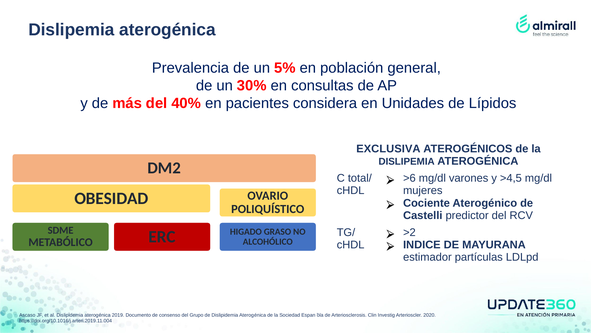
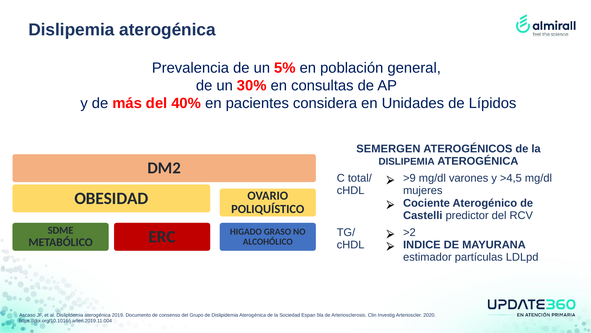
EXCLUSIVA: EXCLUSIVA -> SEMERGEN (388, 149)
>6: >6 -> >9 (409, 178)
